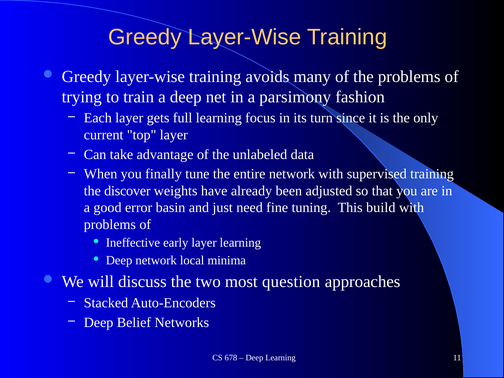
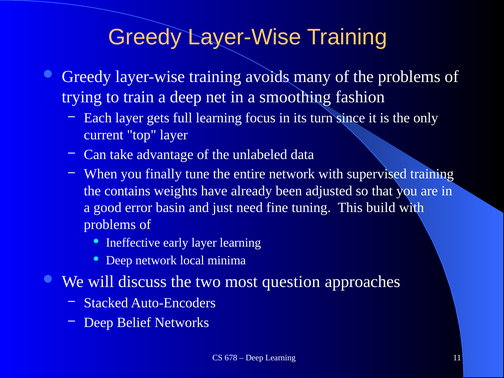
parsimony: parsimony -> smoothing (295, 97)
discover: discover -> contains (127, 191)
